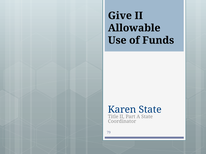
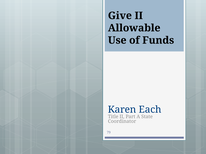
Karen State: State -> Each (150, 110)
